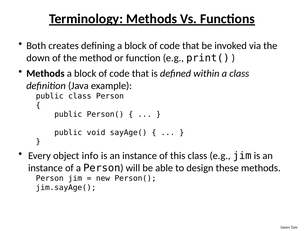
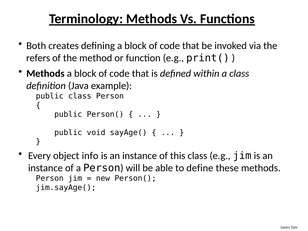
down: down -> refers (38, 58)
design: design -> define (200, 168)
